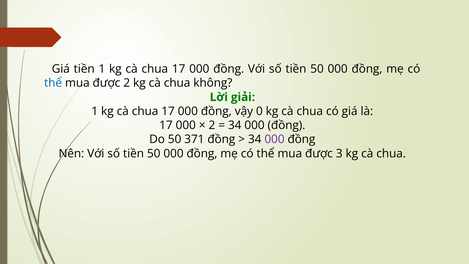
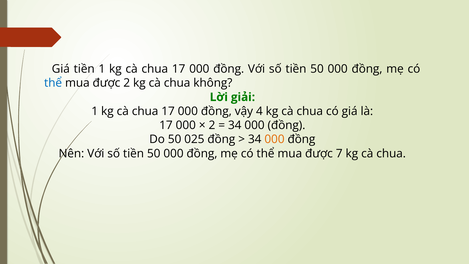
0: 0 -> 4 (259, 111)
371: 371 -> 025 (194, 139)
000 colour: purple -> orange (274, 139)
3: 3 -> 7 (339, 153)
